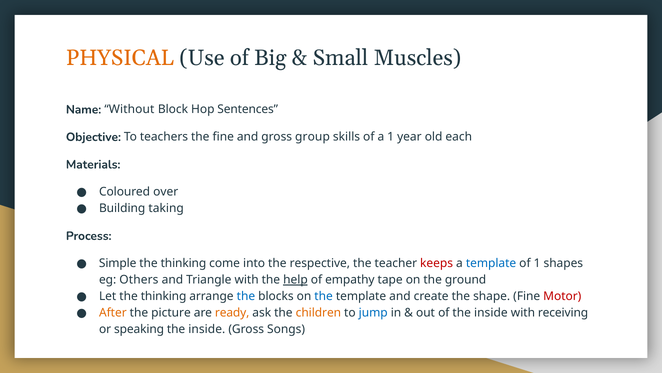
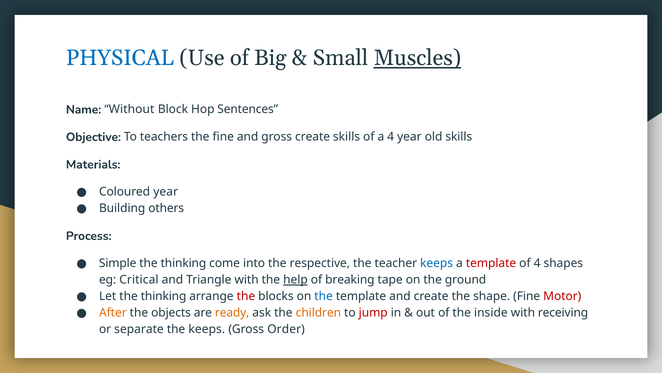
PHYSICAL colour: orange -> blue (120, 58)
Muscles underline: none -> present (417, 58)
gross group: group -> create (313, 137)
a 1: 1 -> 4 (391, 137)
old each: each -> skills (459, 137)
Coloured over: over -> year (166, 192)
taking: taking -> others (166, 208)
keeps colour: red -> blue (437, 263)
template colour: blue -> red (491, 263)
of 1: 1 -> 4 (537, 263)
Others: Others -> Critical (139, 279)
empathy: empathy -> breaking (350, 279)
the colour: blue -> red (246, 296)
picture: picture -> objects (171, 312)
jump colour: blue -> red (373, 312)
speaking: speaking -> separate (139, 329)
inside: inside -> keeps (207, 329)
Songs: Songs -> Order (286, 329)
